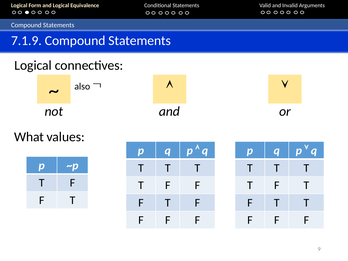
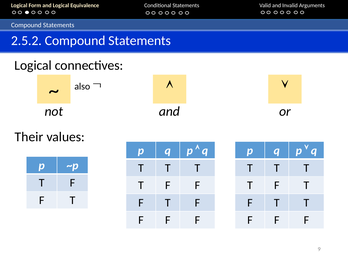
7.1.9: 7.1.9 -> 2.5.2 (26, 41)
What: What -> Their (29, 137)
